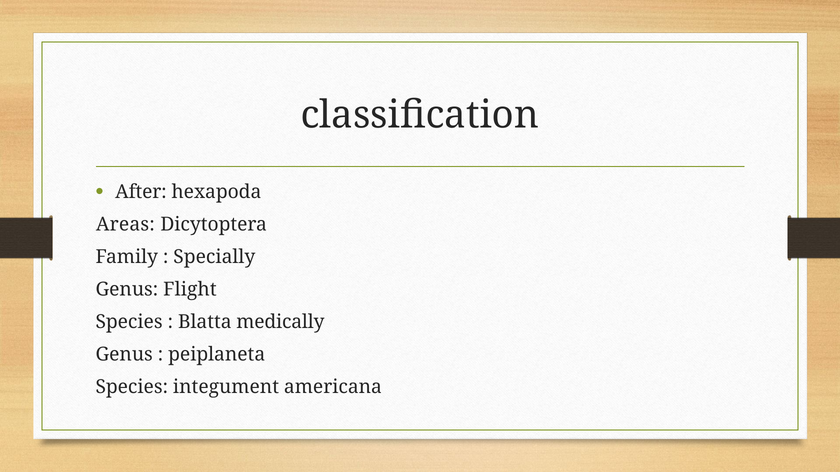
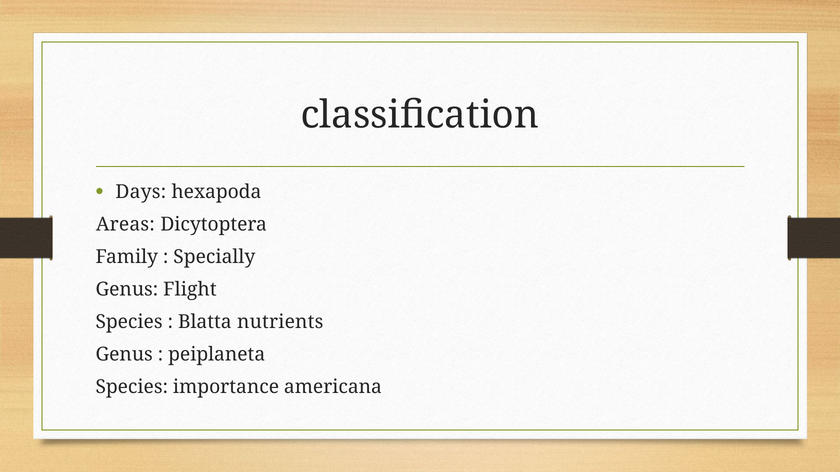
After: After -> Days (141, 192)
medically: medically -> nutrients (280, 322)
integument: integument -> importance (226, 387)
